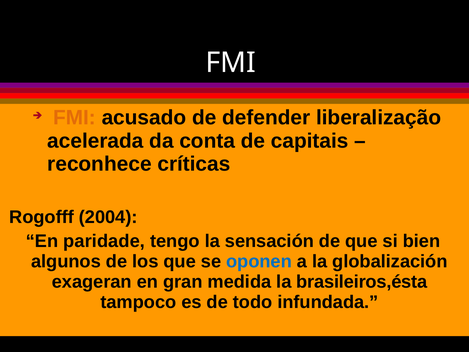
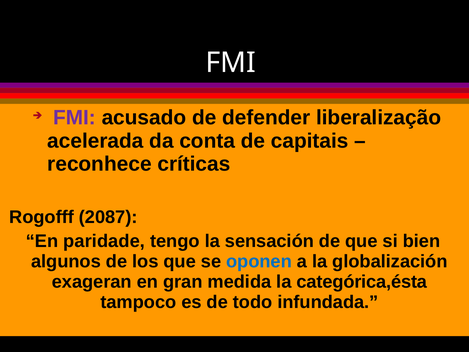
FMI colour: orange -> purple (75, 117)
2004: 2004 -> 2087 (108, 217)
brasileiros,ésta: brasileiros,ésta -> categórica,ésta (362, 282)
